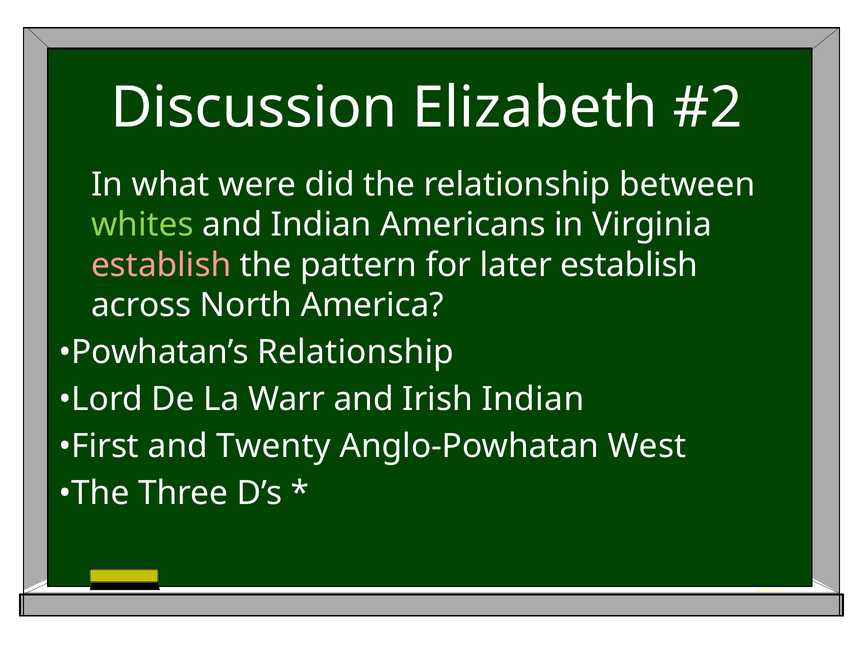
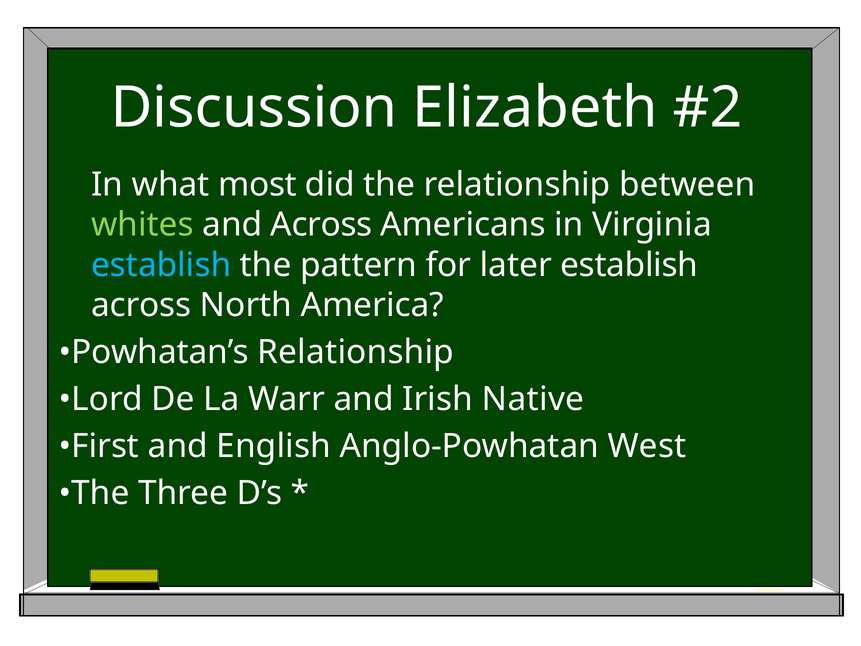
were: were -> most (257, 185)
and Indian: Indian -> Across (321, 225)
establish colour: pink -> light blue (161, 265)
Irish Indian: Indian -> Native (533, 399)
Twenty: Twenty -> English (274, 446)
